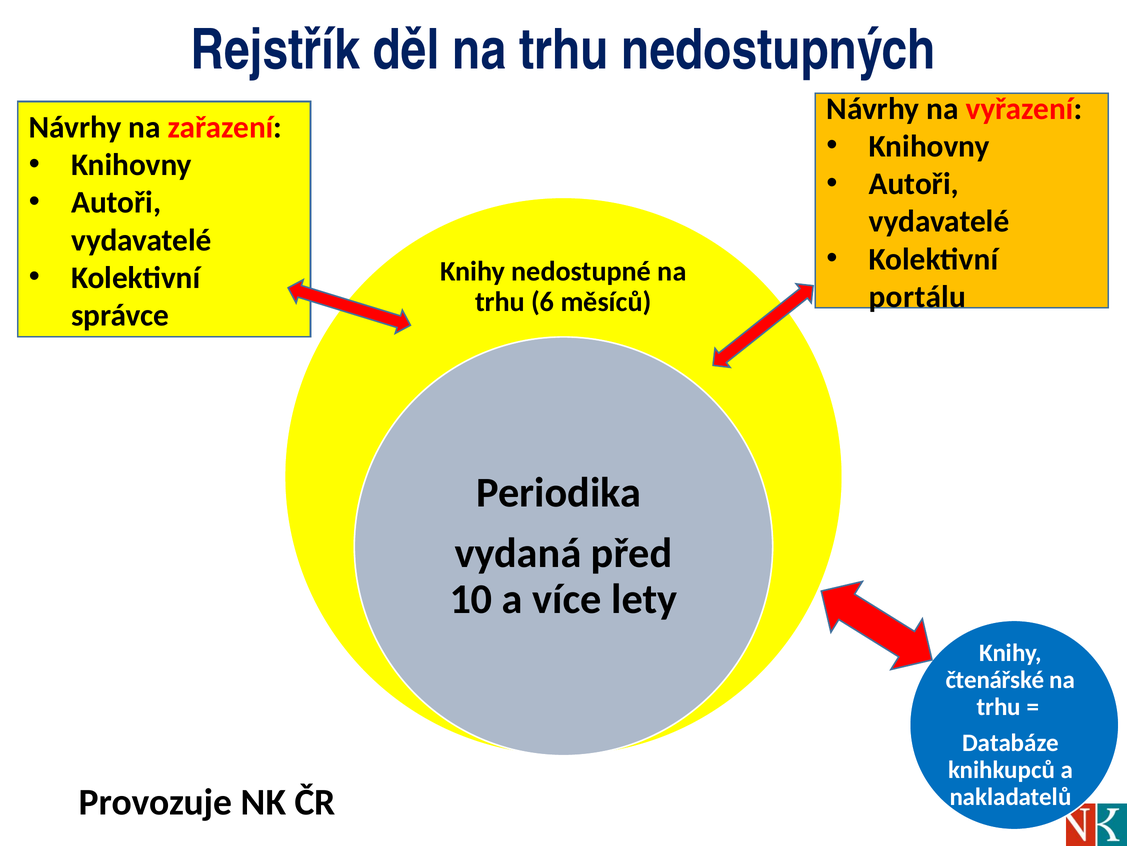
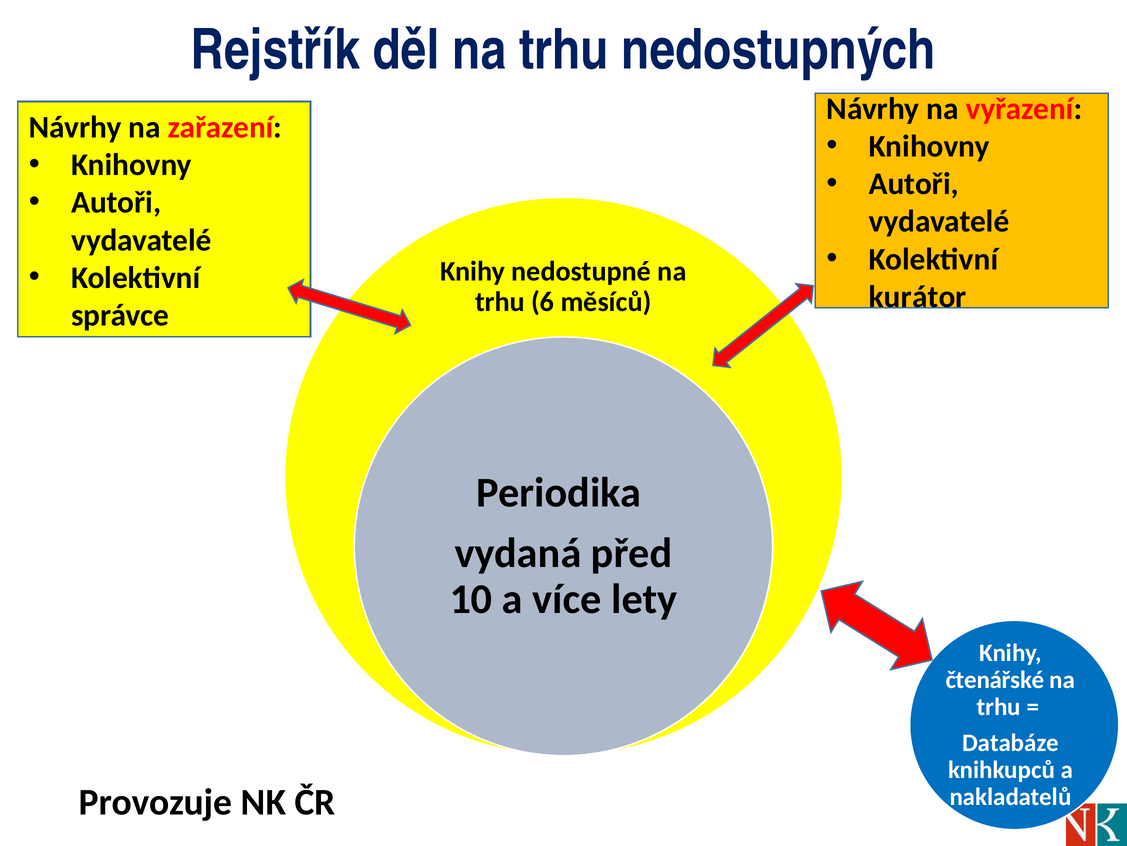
portálu: portálu -> kurátor (918, 297)
